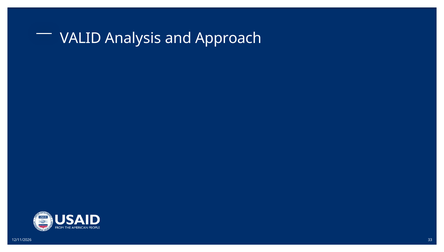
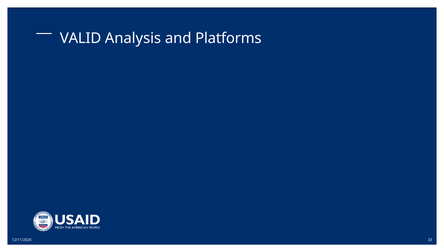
Approach: Approach -> Platforms (228, 38)
